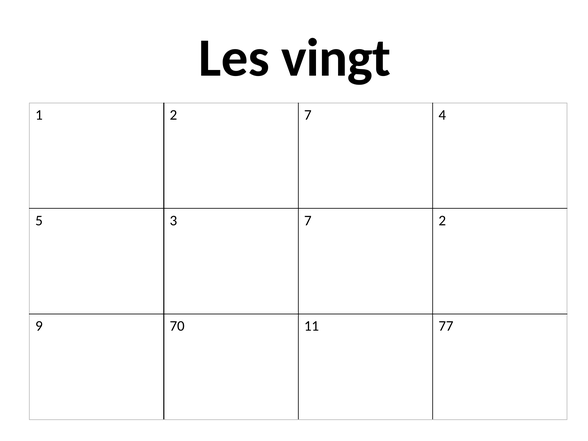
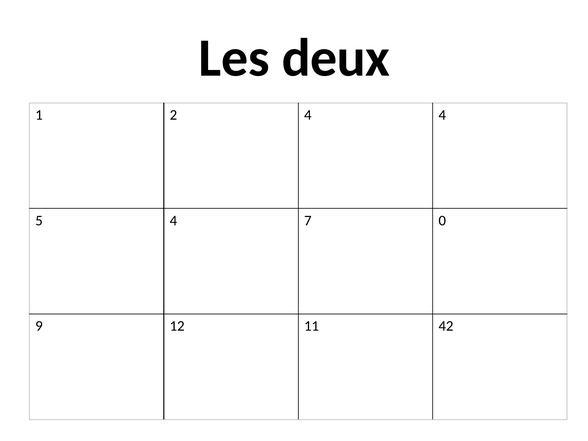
vingt: vingt -> deux (336, 58)
2 7: 7 -> 4 (308, 115)
5 3: 3 -> 4 (173, 221)
7 2: 2 -> 0 (442, 221)
70: 70 -> 12 (177, 326)
77: 77 -> 42 (446, 326)
